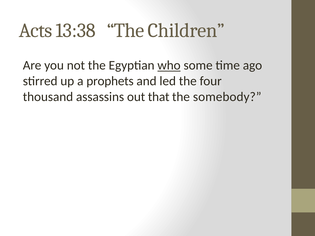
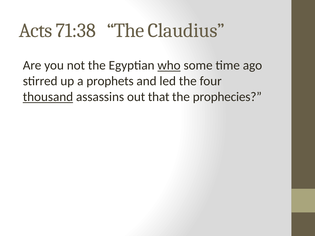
13:38: 13:38 -> 71:38 (76, 31)
Children: Children -> Claudius (186, 31)
thousand underline: none -> present (48, 97)
somebody: somebody -> prophecies (227, 97)
